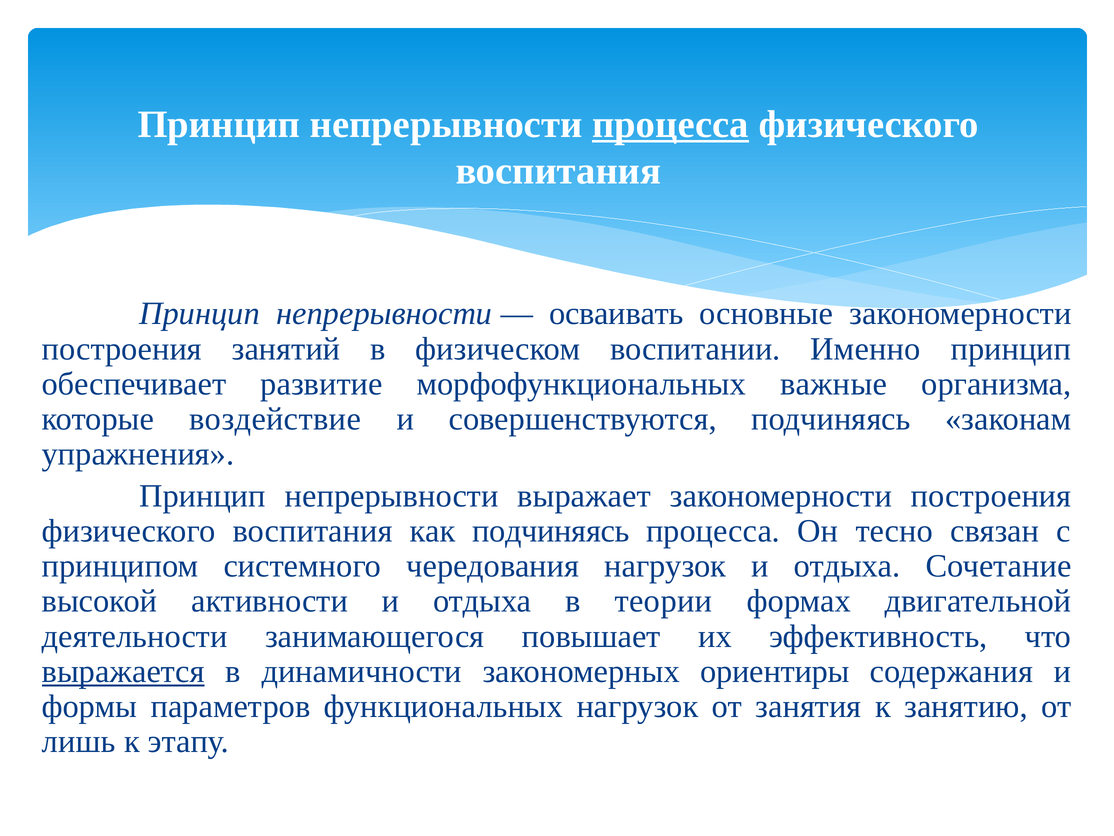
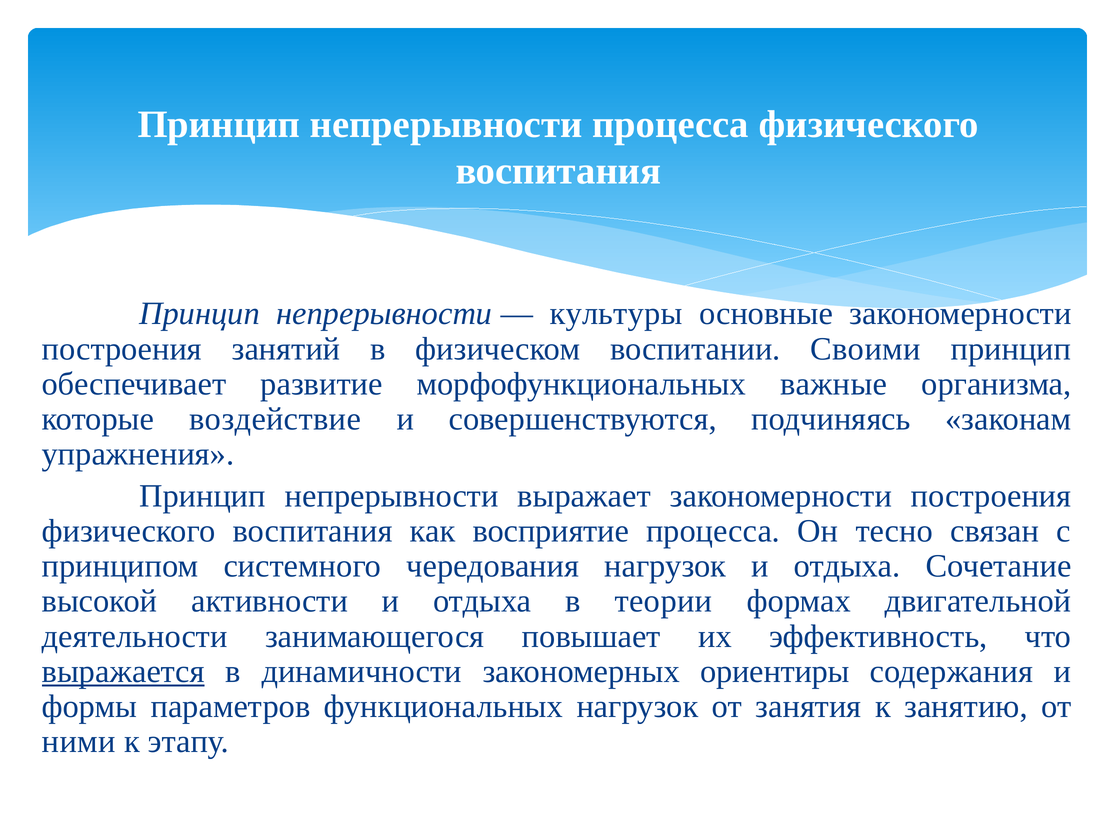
процесса underline: present -> none (670, 125)
осваивать: осваивать -> культуры (616, 314)
Именно: Именно -> Своими (865, 349)
как подчиняясь: подчиняясь -> восприятие (551, 531)
лишь: лишь -> ними (79, 741)
